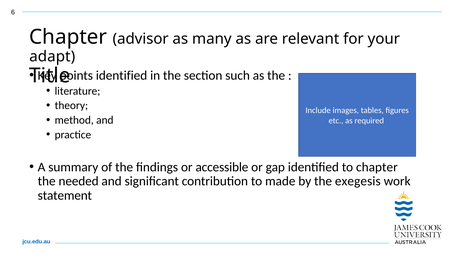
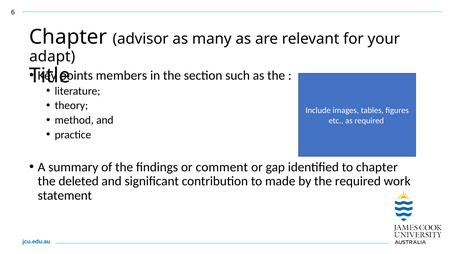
points identified: identified -> members (122, 76)
accessible: accessible -> comment (222, 167)
needed: needed -> deleted (79, 181)
the exegesis: exegesis -> required (358, 181)
